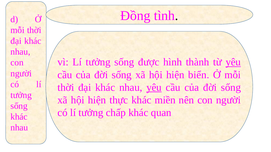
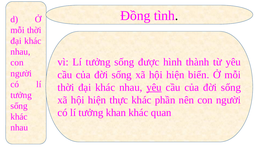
yêu underline: present -> none (233, 62)
miền: miền -> phần (165, 100)
chấp: chấp -> khan (116, 113)
